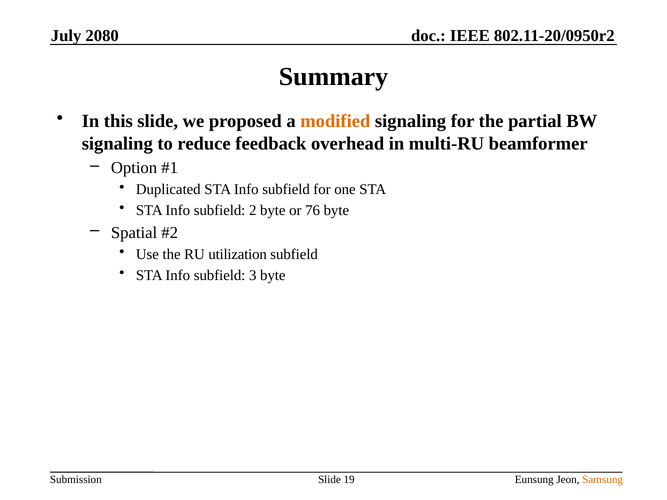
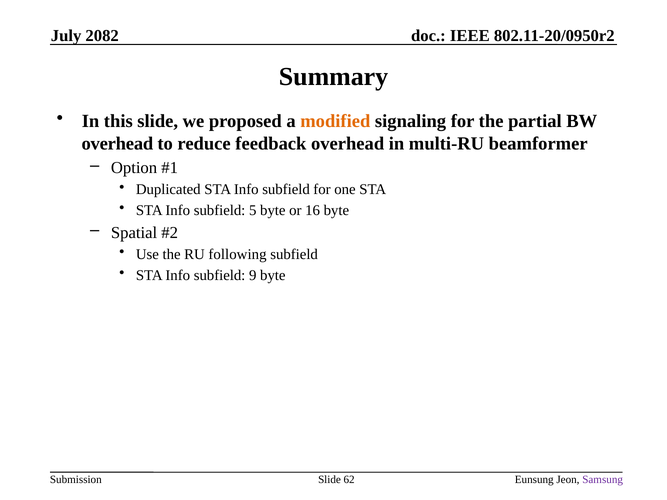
2080: 2080 -> 2082 (102, 36)
signaling: signaling -> overhead (117, 144)
2: 2 -> 5 (253, 210)
76: 76 -> 16 (313, 210)
utilization: utilization -> following (238, 255)
3: 3 -> 9 (253, 275)
19: 19 -> 62 (349, 480)
Samsung colour: orange -> purple (603, 480)
